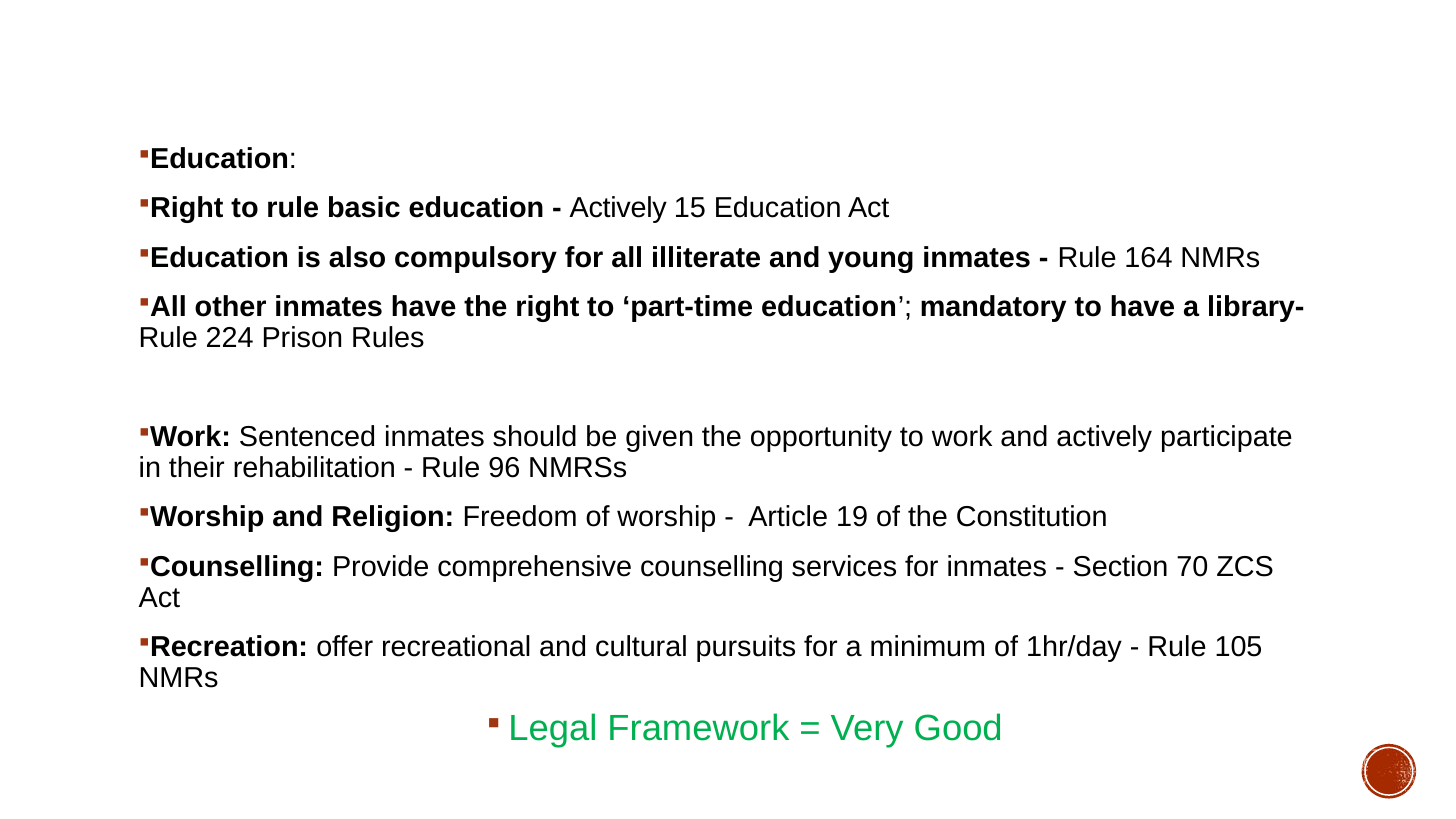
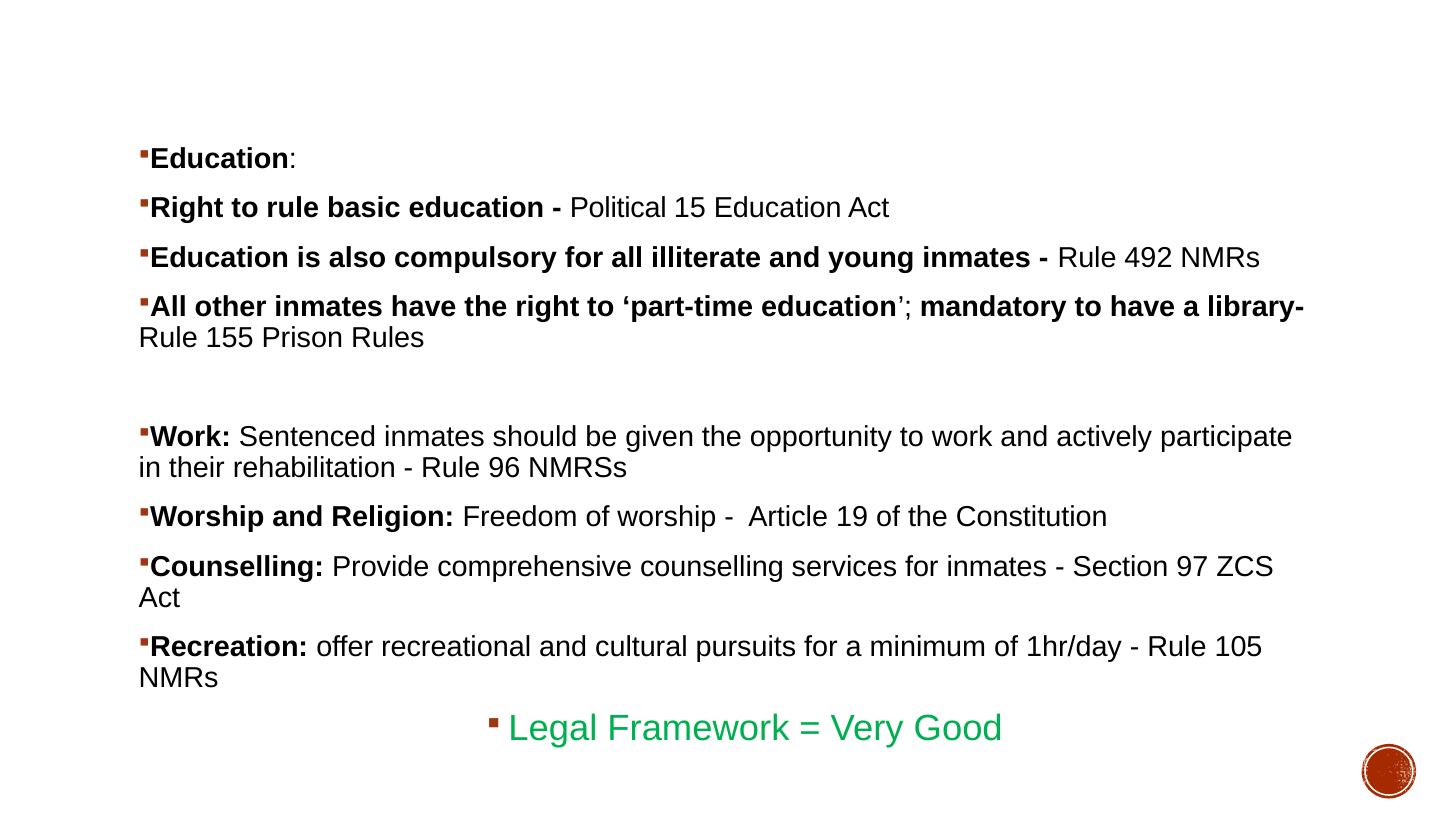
Actively: Actively -> Political (618, 208)
164: 164 -> 492 (1149, 258)
224: 224 -> 155 (230, 338)
70: 70 -> 97 (1192, 567)
